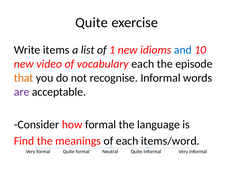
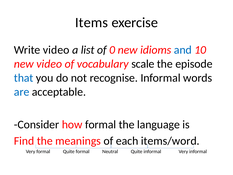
Quite: Quite -> Items (92, 23)
Write items: items -> video (56, 50)
1: 1 -> 0 (112, 50)
vocabulary each: each -> scale (143, 64)
that colour: orange -> blue (24, 78)
are colour: purple -> blue (22, 92)
